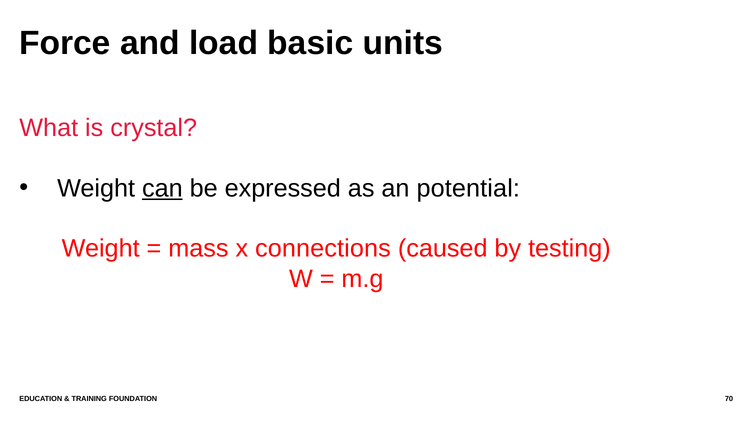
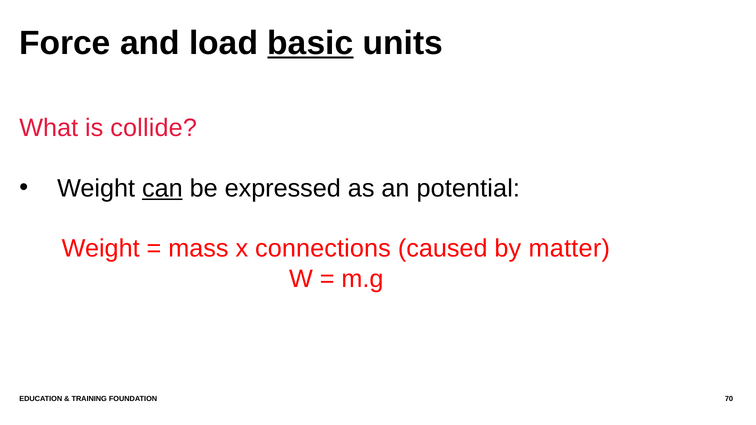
basic underline: none -> present (310, 43)
crystal: crystal -> collide (154, 128)
testing: testing -> matter (569, 249)
